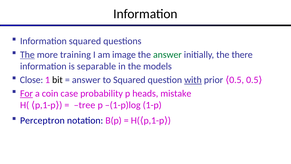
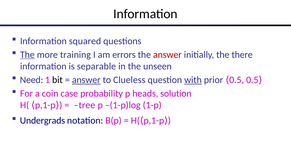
image: image -> errors (124, 55)
answer colour: green -> red (167, 55)
models: models -> unseen (157, 66)
Close: Close -> Need (31, 80)
answer underline: none -> present (86, 80)
to Squared: Squared -> Clueless (129, 80)
For underline: present -> none (26, 93)
mistake: mistake -> solution (176, 93)
Perceptron: Perceptron -> Undergrads (42, 120)
